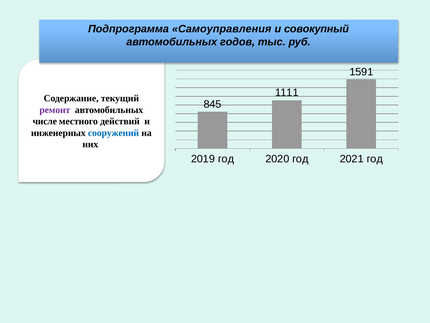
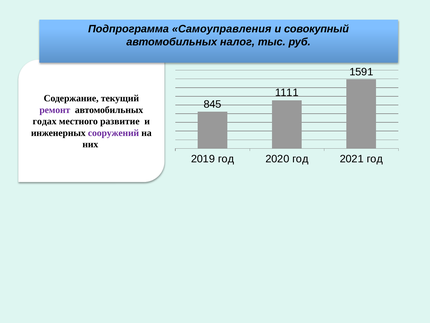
годов: годов -> налог (237, 42)
числе: числе -> годах (45, 121)
действий: действий -> развитие (120, 121)
сооружений colour: blue -> purple (114, 133)
